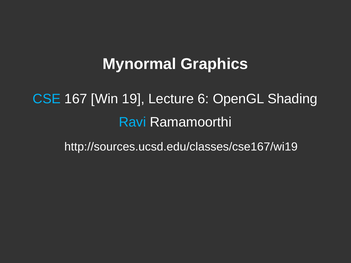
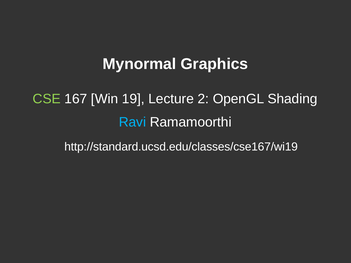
CSE colour: light blue -> light green (47, 99)
6: 6 -> 2 (203, 99)
http://sources.ucsd.edu/classes/cse167/wi19: http://sources.ucsd.edu/classes/cse167/wi19 -> http://standard.ucsd.edu/classes/cse167/wi19 (181, 147)
